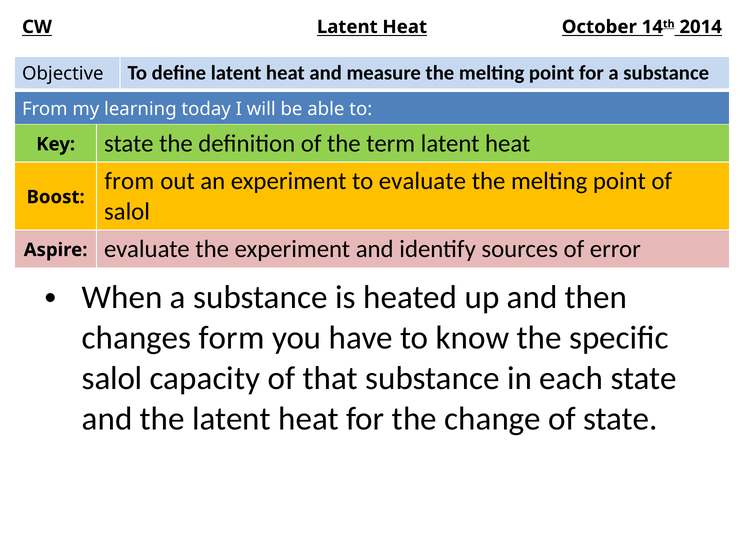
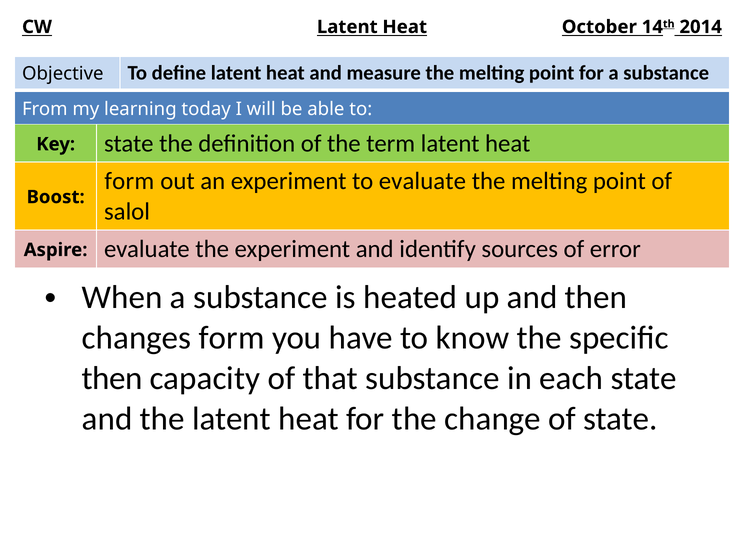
from: from -> form (129, 181)
salol: salol -> then (112, 378)
